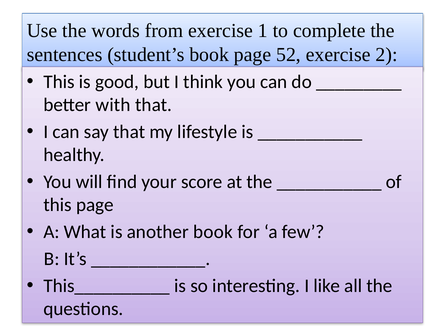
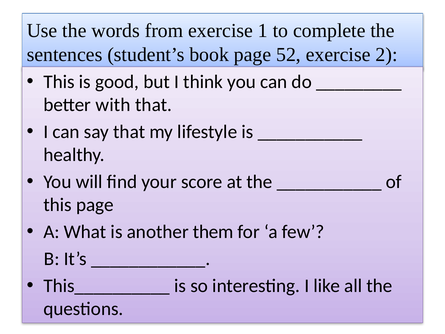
another book: book -> them (213, 232)
